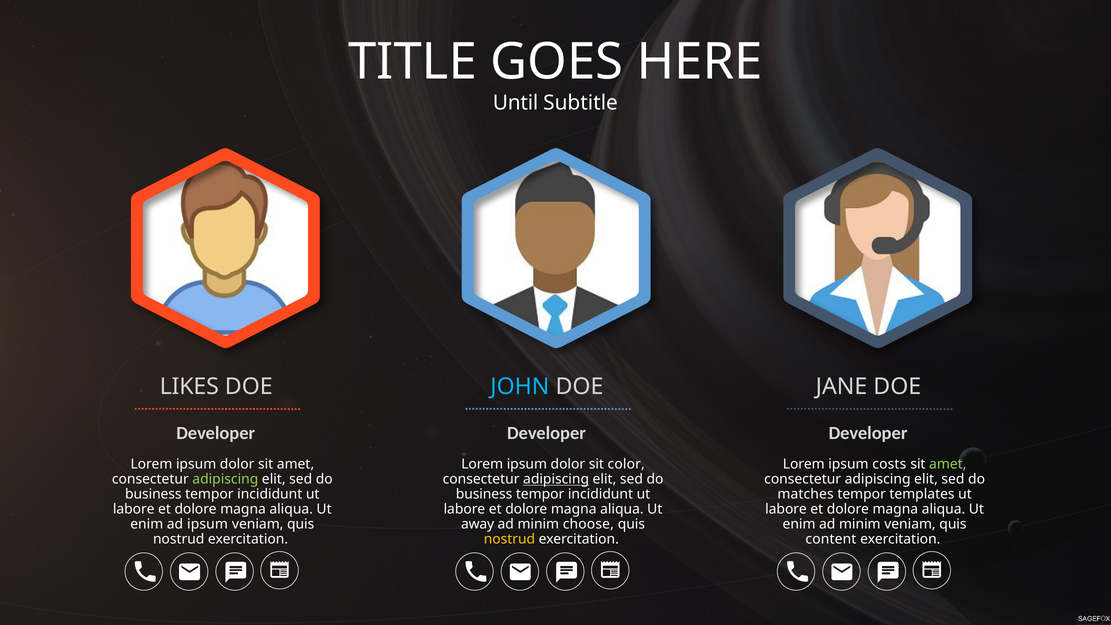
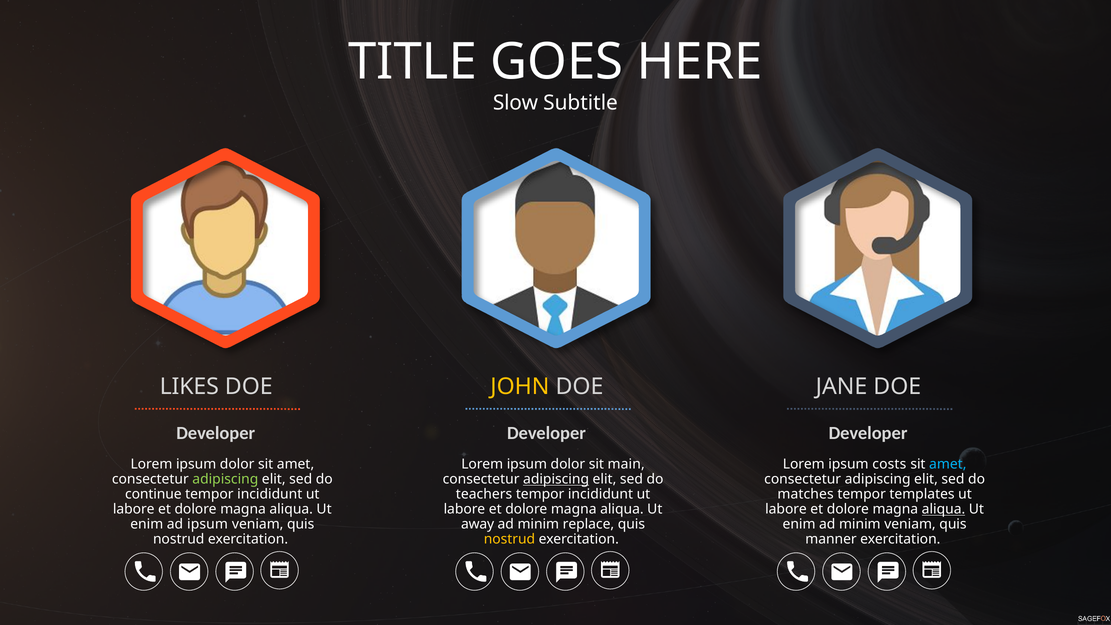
Until: Until -> Slow (516, 103)
JOHN colour: light blue -> yellow (520, 387)
color: color -> main (626, 464)
amet colour: light green -> light blue (948, 464)
business: business -> continue (153, 494)
business: business -> teachers (484, 494)
aliqua underline: none -> present (944, 509)
choose: choose -> replace (588, 524)
content: content -> manner (831, 539)
